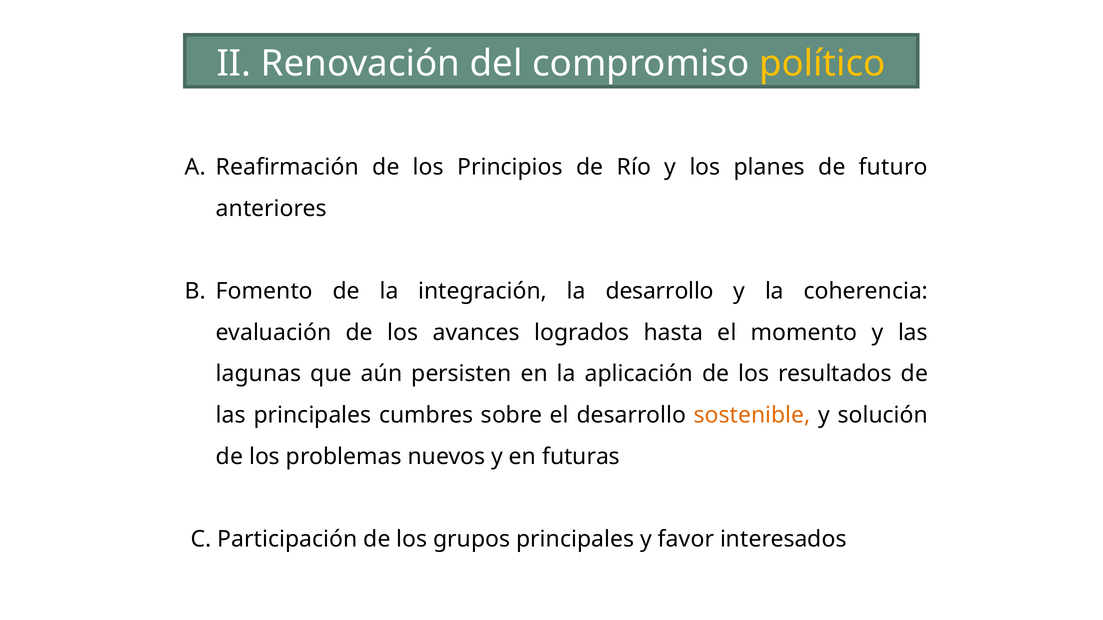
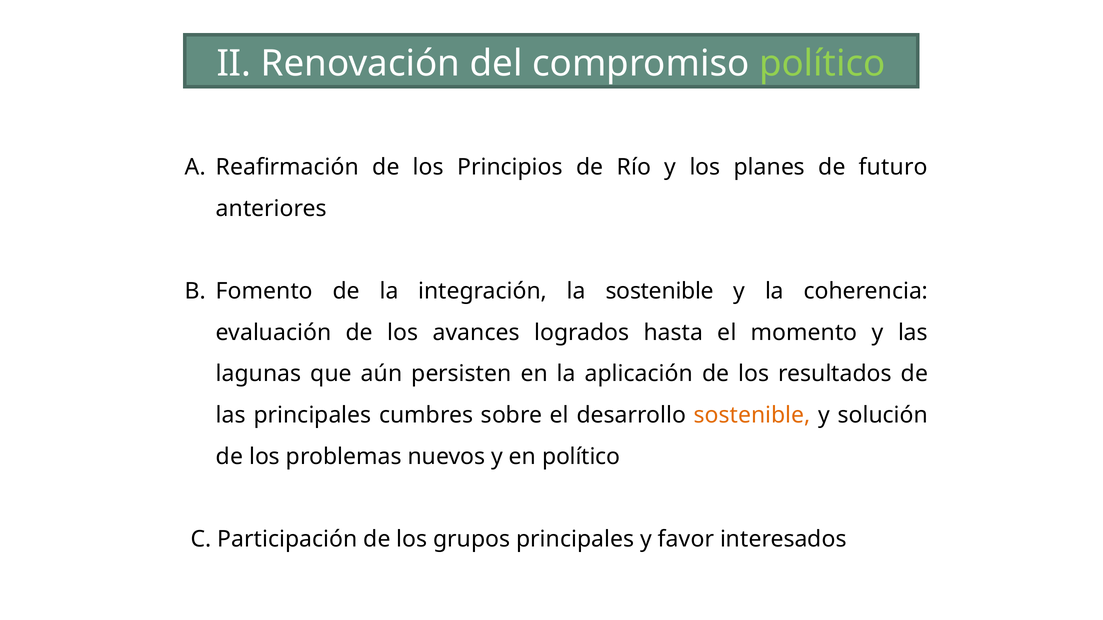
político colour: yellow -> light green (822, 63)
la desarrollo: desarrollo -> sostenible (660, 291)
en futuras: futuras -> político (581, 457)
